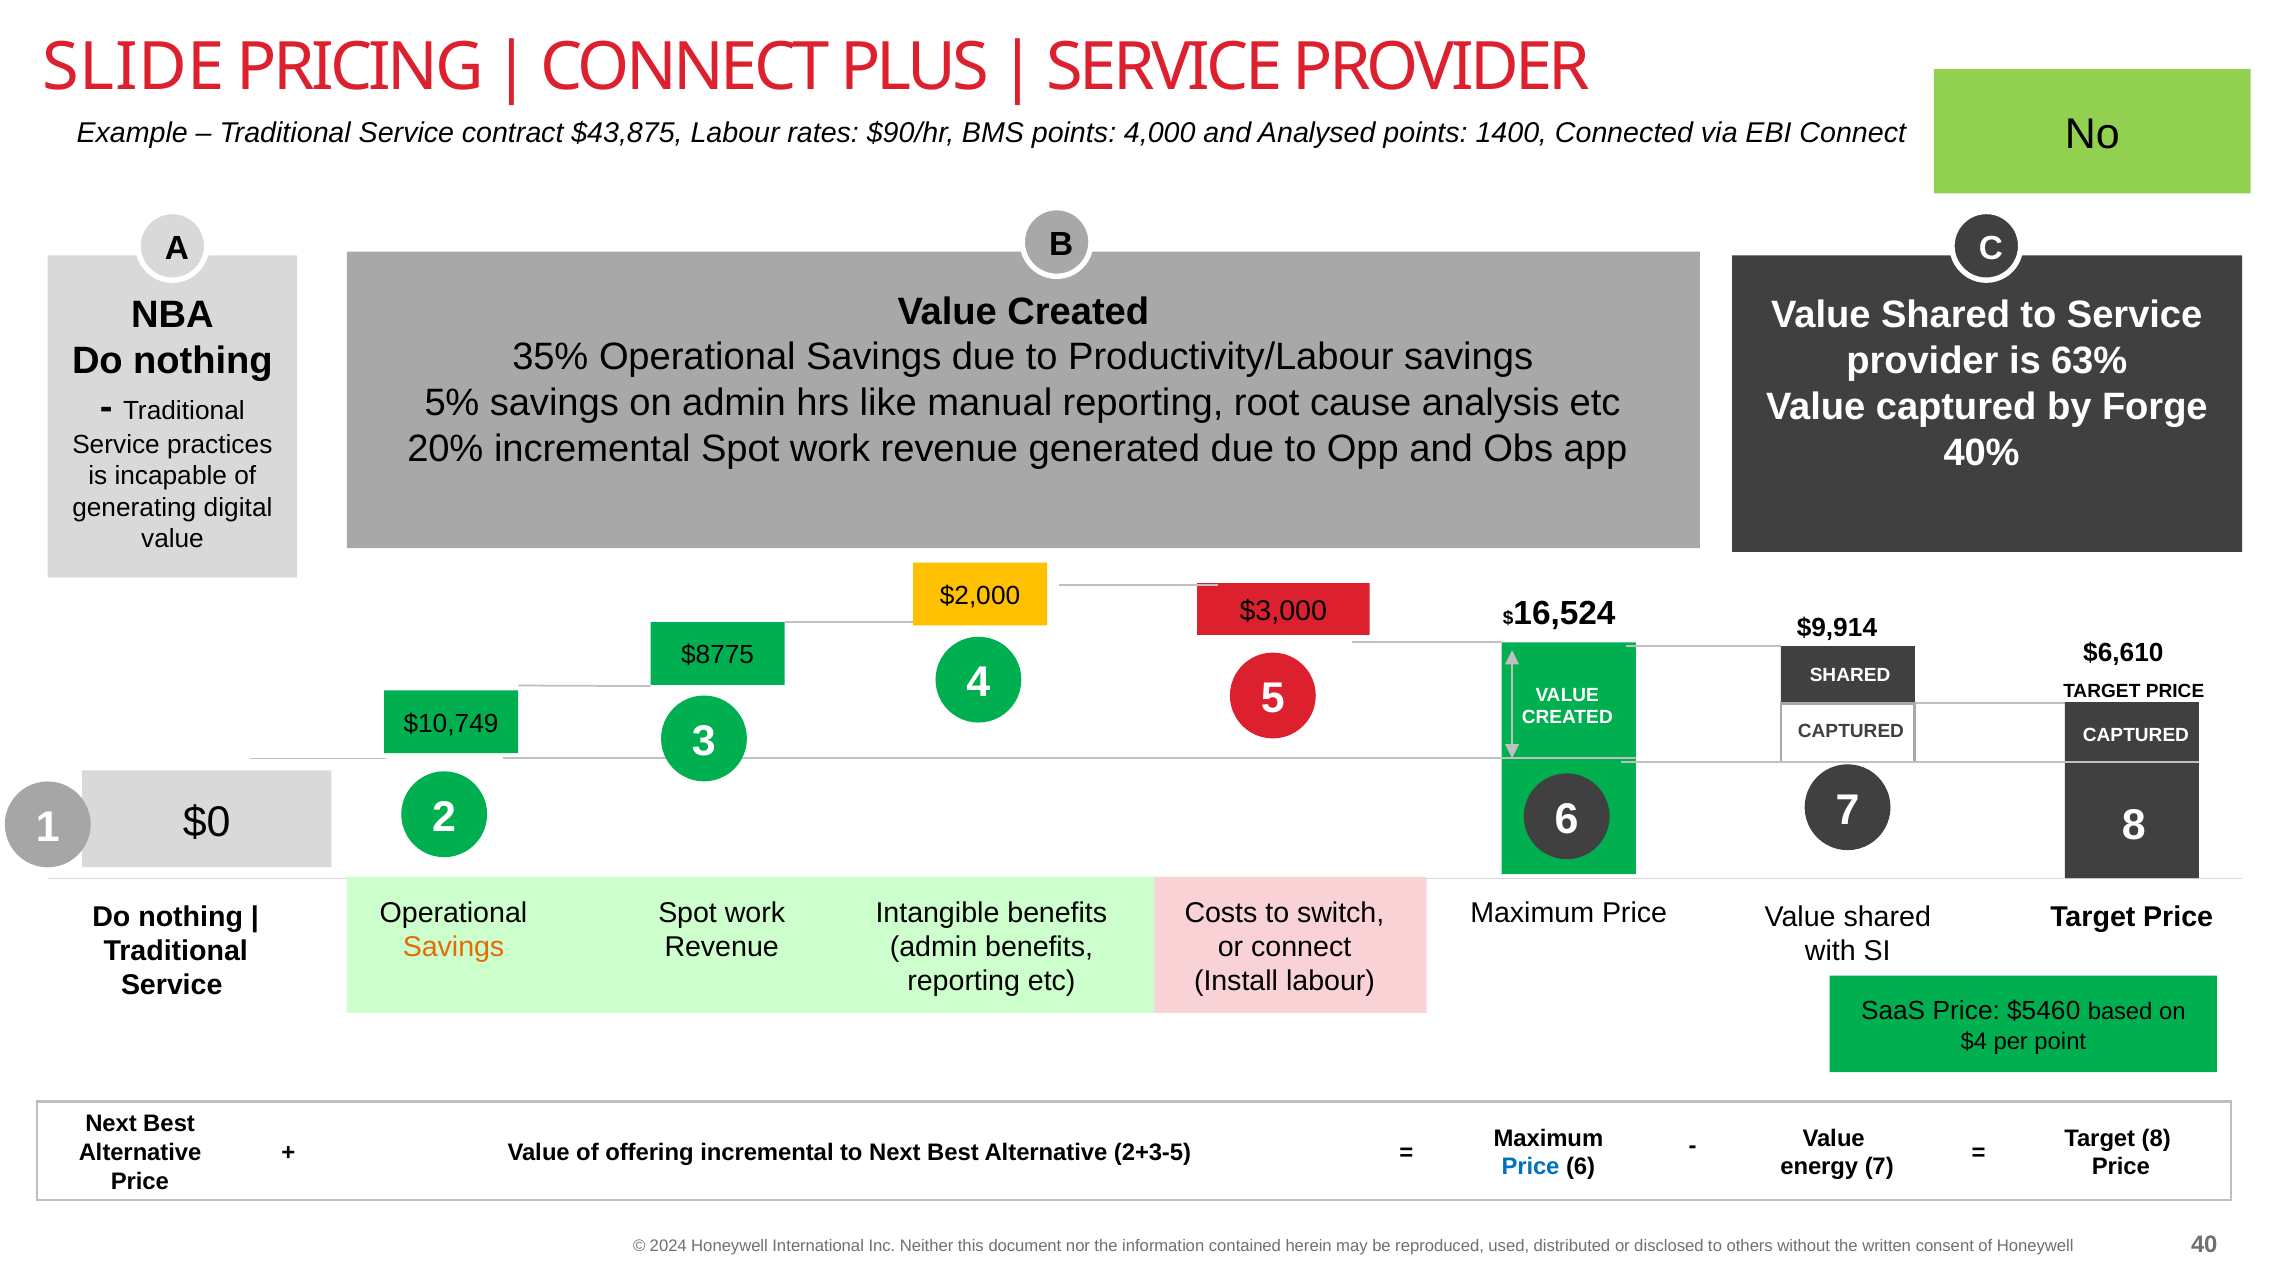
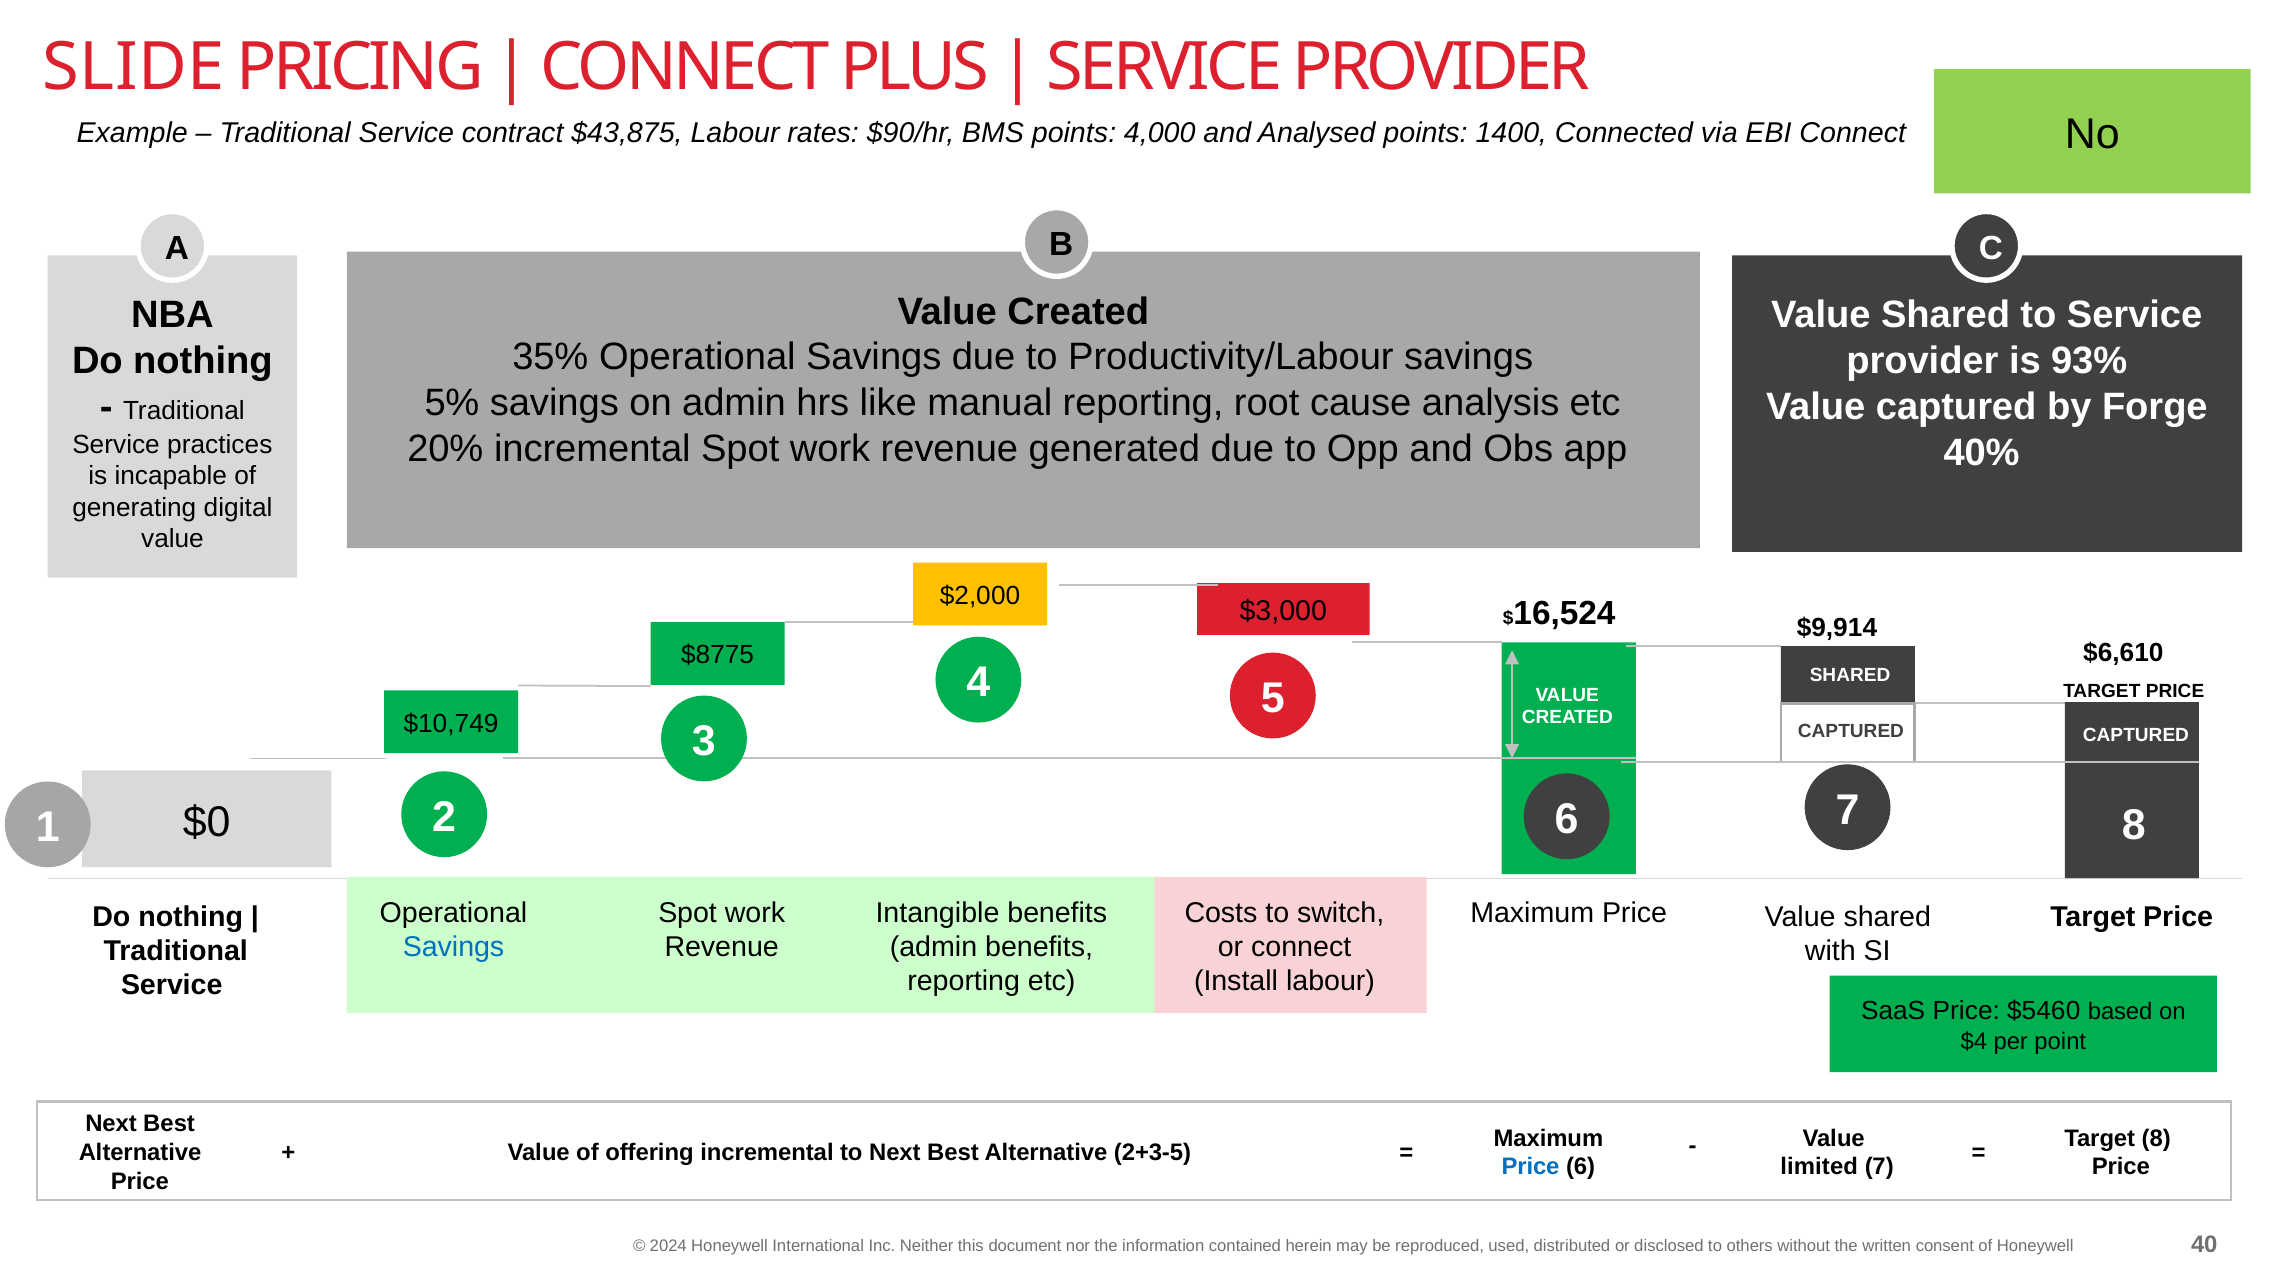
63%: 63% -> 93% (2089, 361)
Savings colour: orange -> blue (454, 947)
energy: energy -> limited (1819, 1167)
